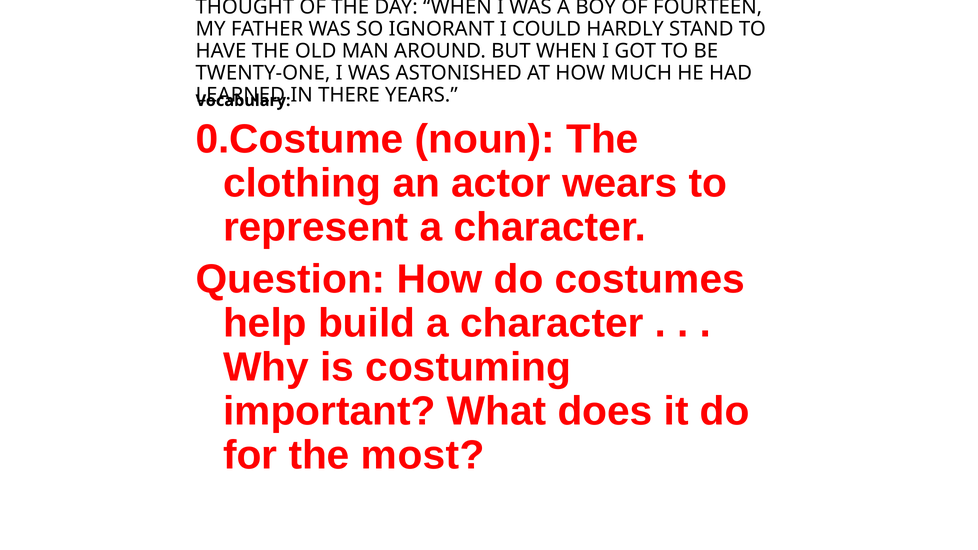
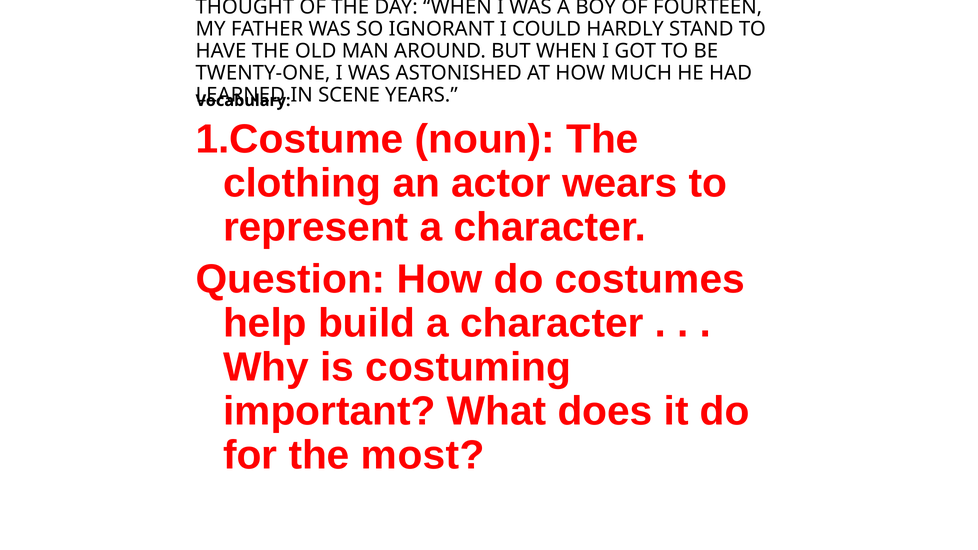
THERE: THERE -> SCENE (349, 95)
0.Costume: 0.Costume -> 1.Costume (300, 139)
